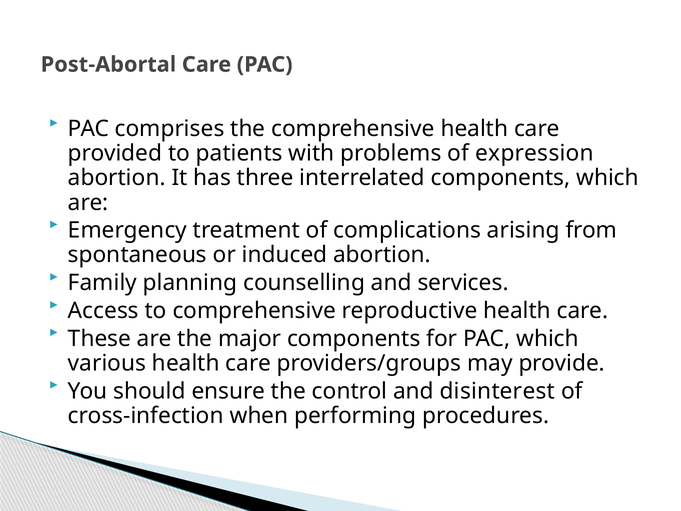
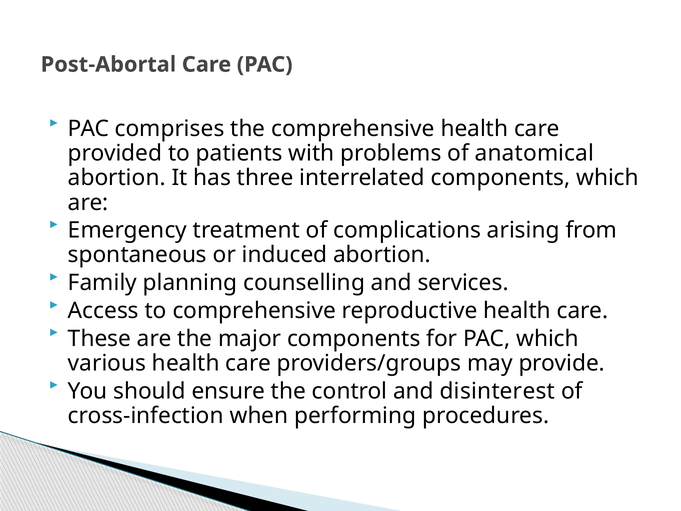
expression: expression -> anatomical (535, 153)
